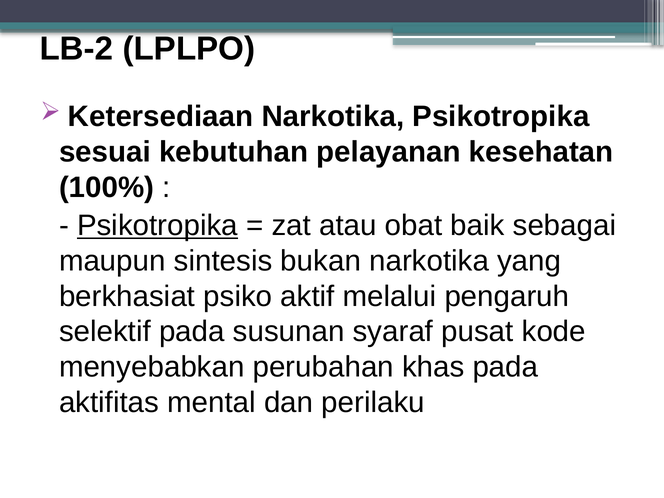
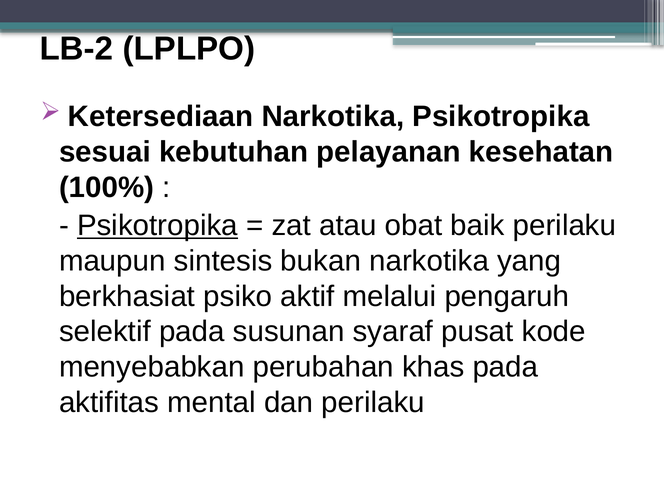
baik sebagai: sebagai -> perilaku (564, 225)
